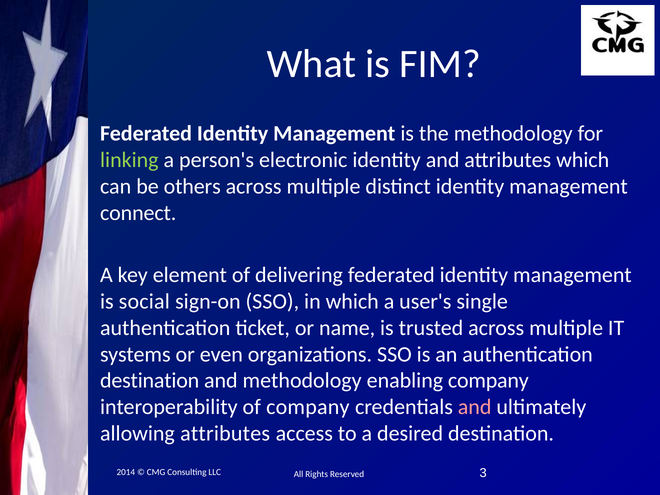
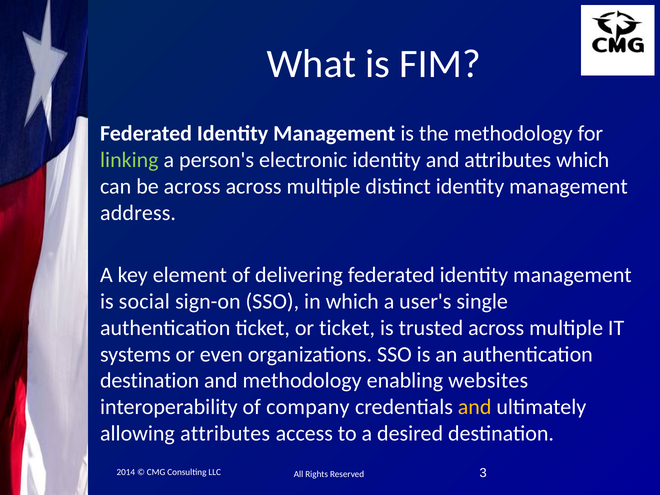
be others: others -> across (192, 186)
connect: connect -> address (138, 213)
or name: name -> ticket (347, 328)
enabling company: company -> websites (488, 381)
and colour: pink -> yellow (475, 407)
